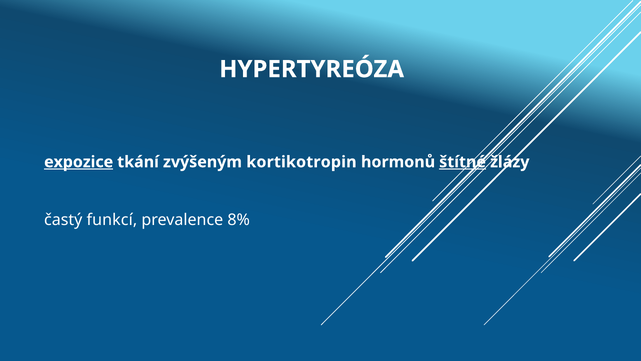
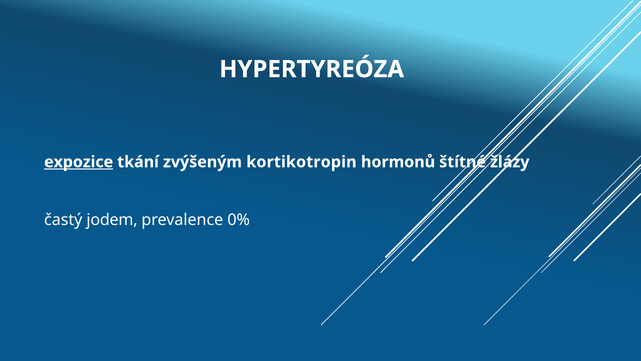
štítné underline: present -> none (463, 162)
funkcí: funkcí -> jodem (112, 219)
8%: 8% -> 0% (239, 219)
